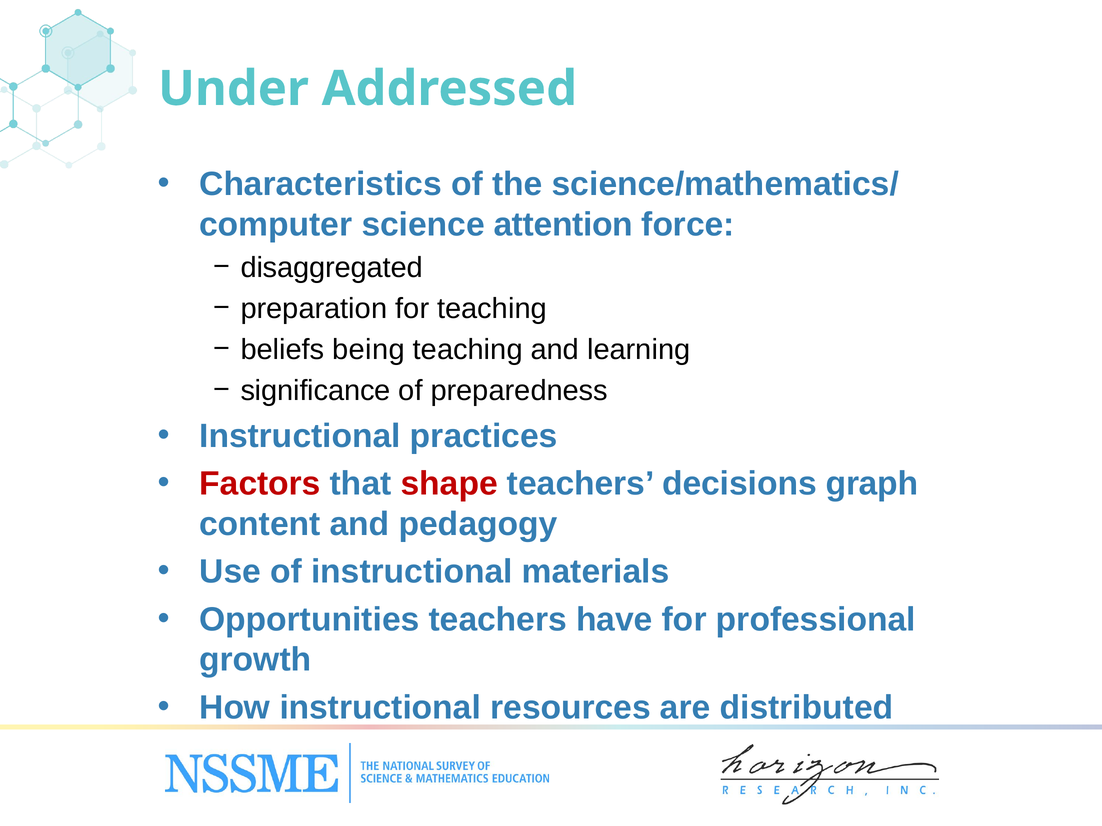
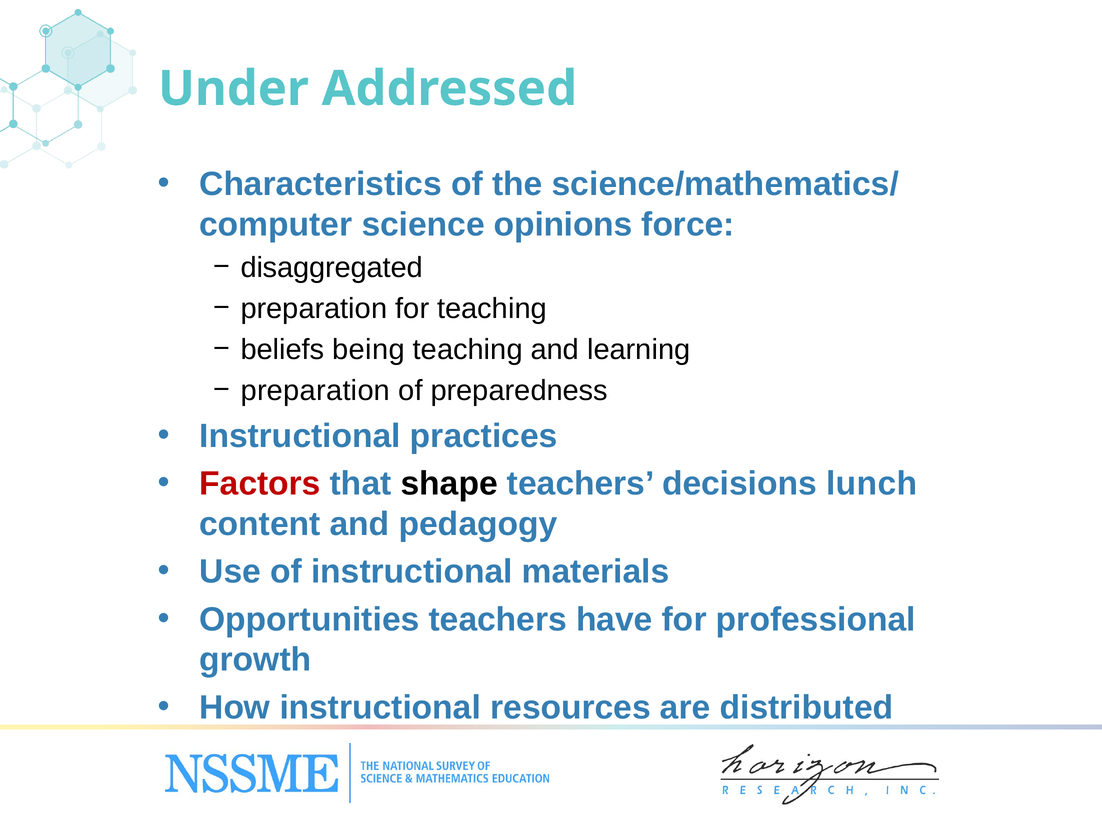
attention: attention -> opinions (563, 225)
significance: significance -> preparation (315, 391)
shape colour: red -> black (449, 484)
graph: graph -> lunch (872, 484)
